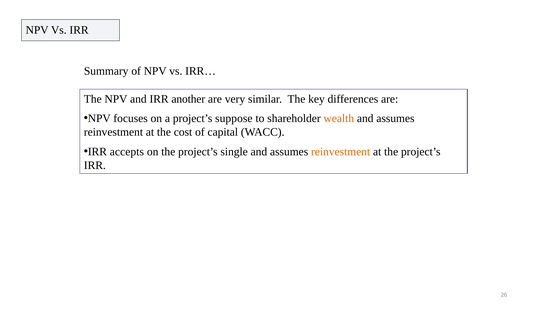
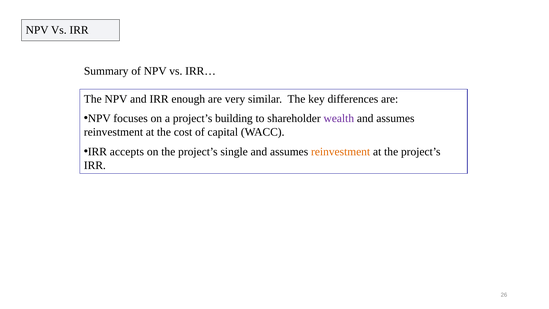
another: another -> enough (188, 99)
suppose: suppose -> building (234, 118)
wealth colour: orange -> purple (339, 118)
